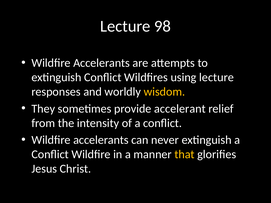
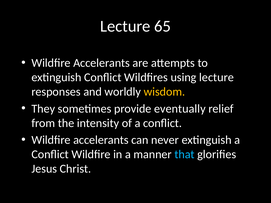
98: 98 -> 65 (162, 26)
accelerant: accelerant -> eventually (180, 109)
that colour: yellow -> light blue (185, 155)
